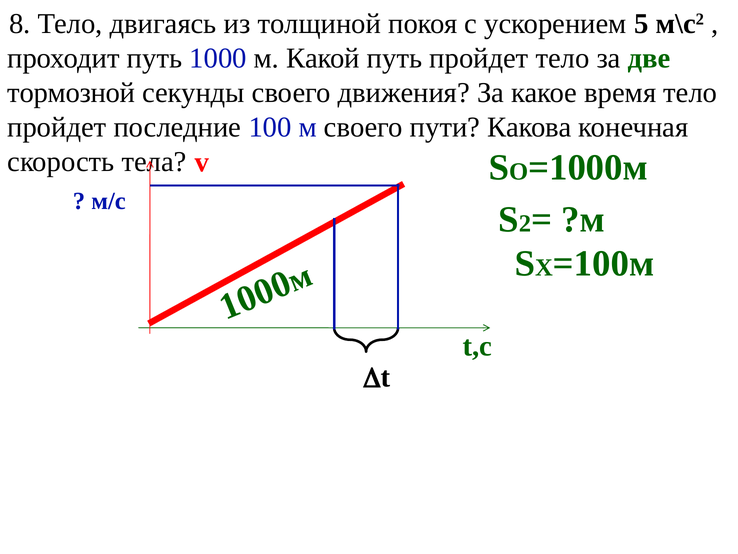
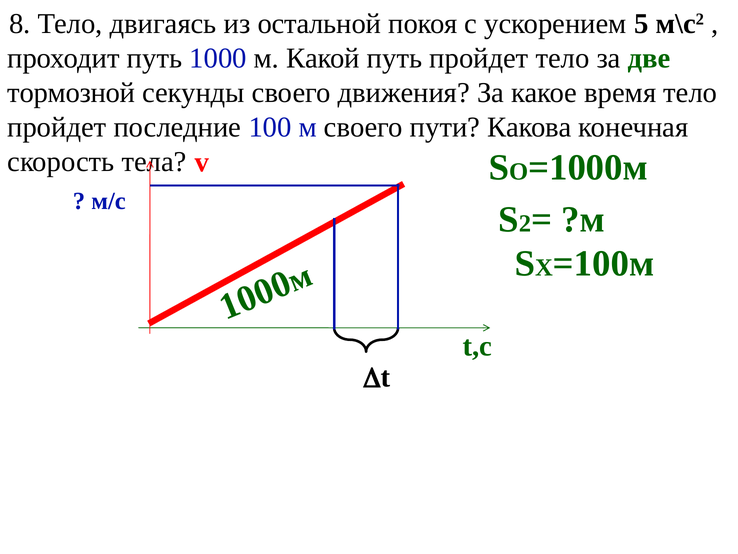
толщиной: толщиной -> остальной (319, 24)
